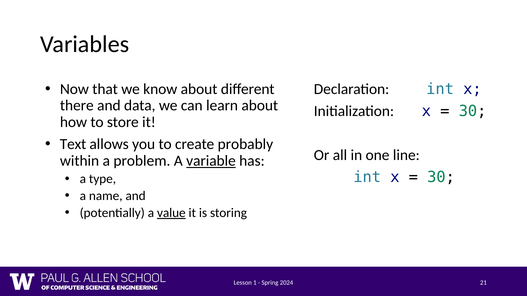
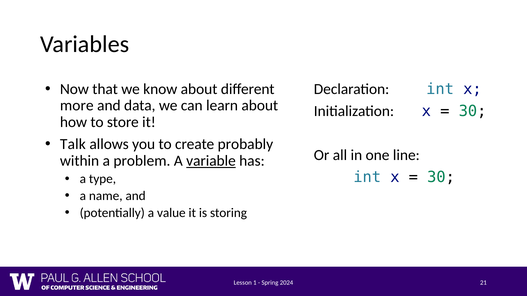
there: there -> more (77, 106)
Text: Text -> Talk (73, 144)
value underline: present -> none (171, 213)
